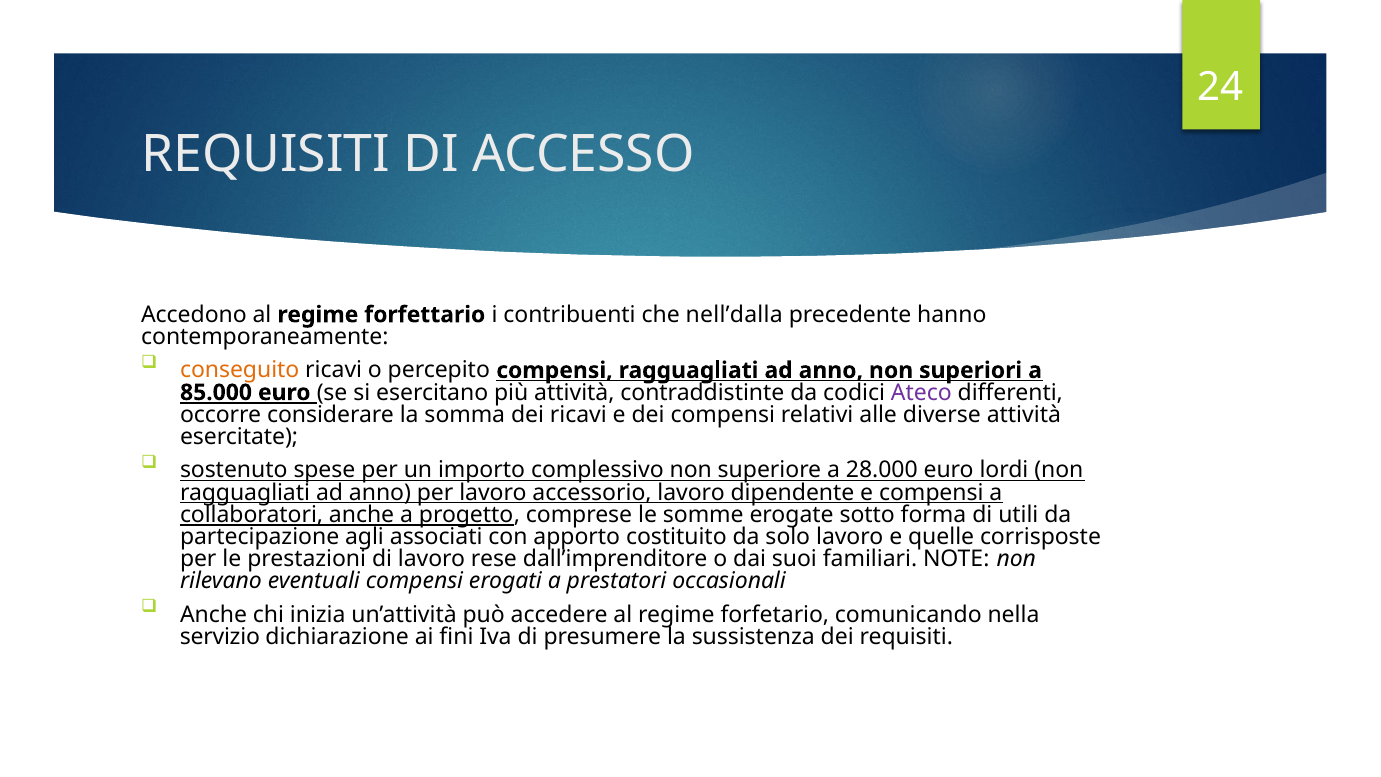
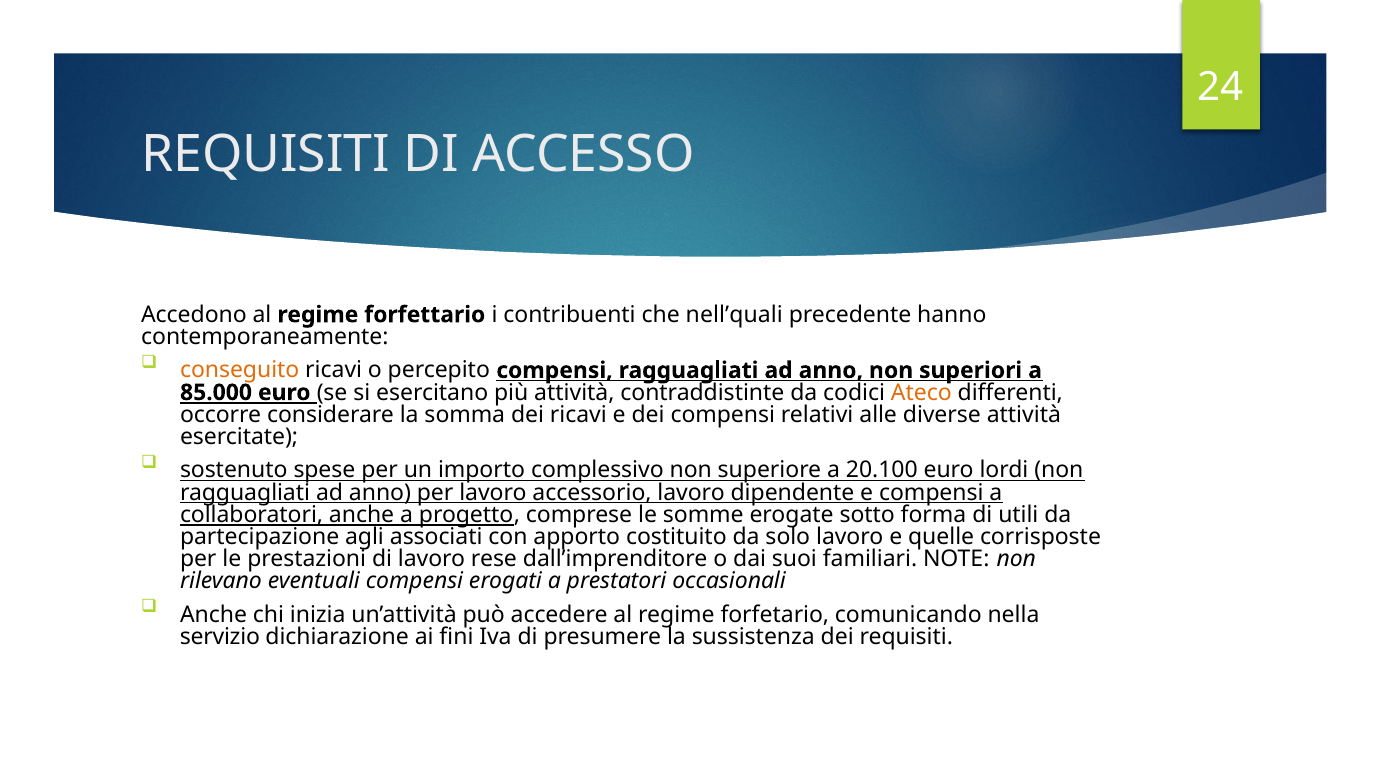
nell’dalla: nell’dalla -> nell’quali (734, 315)
Ateco colour: purple -> orange (921, 392)
28.000: 28.000 -> 20.100 (882, 470)
